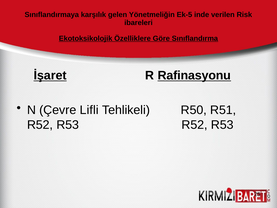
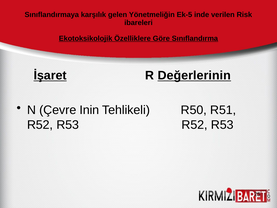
Rafinasyonu: Rafinasyonu -> Değerlerinin (194, 75)
Lifli: Lifli -> Inin (89, 110)
